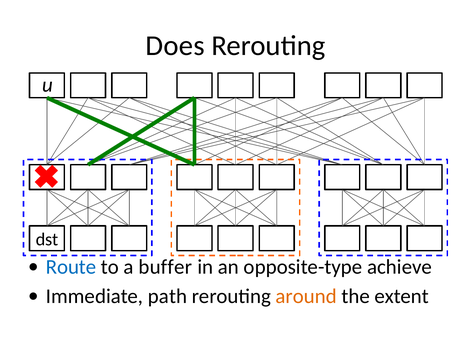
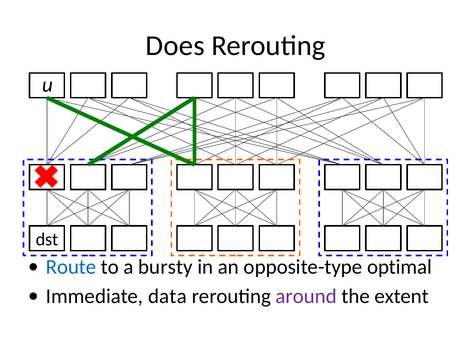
buffer: buffer -> bursty (165, 267)
achieve: achieve -> optimal (400, 267)
path: path -> data (167, 297)
around colour: orange -> purple (306, 297)
